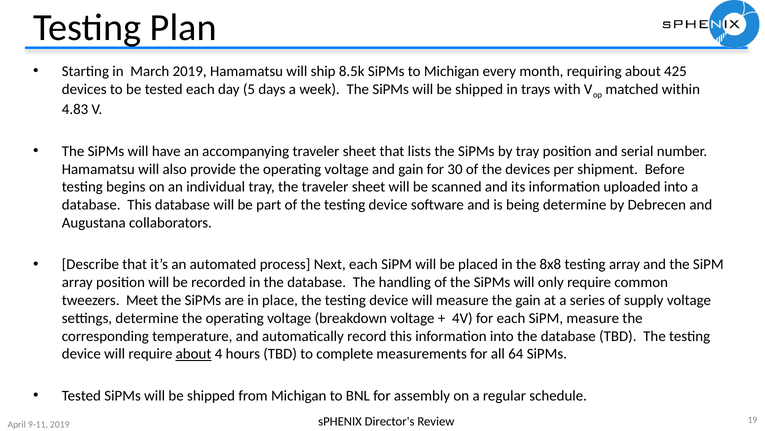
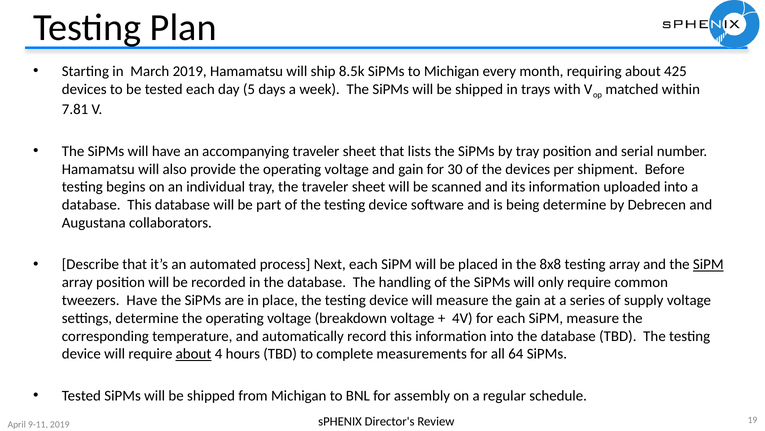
4.83: 4.83 -> 7.81 (75, 109)
SiPM underline: none -> present (708, 264)
tweezers Meet: Meet -> Have (142, 300)
